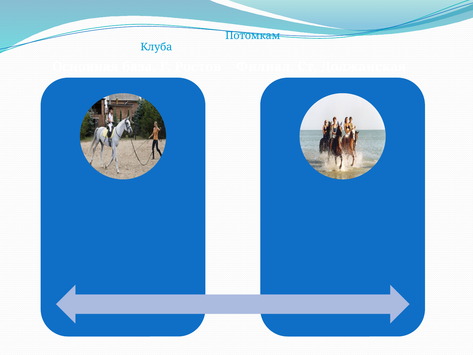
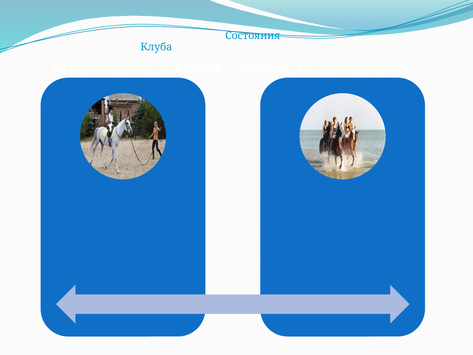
Потомкам: Потомкам -> Состояния (253, 36)
